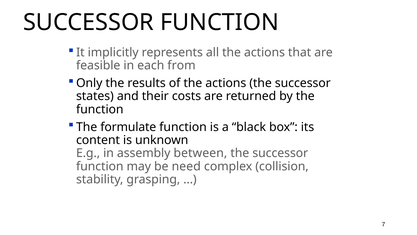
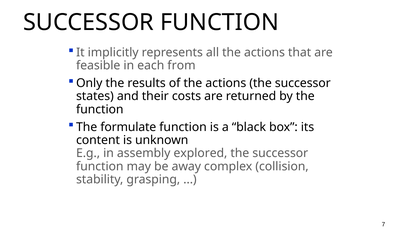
between: between -> explored (200, 153)
need: need -> away (186, 166)
